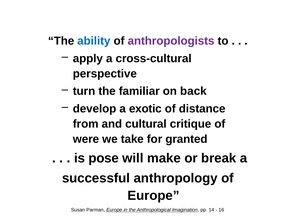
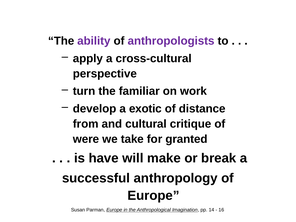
ability colour: blue -> purple (94, 41)
back: back -> work (193, 91)
pose: pose -> have (104, 158)
